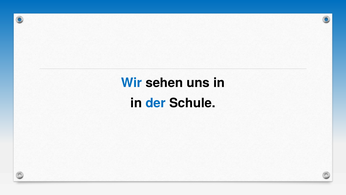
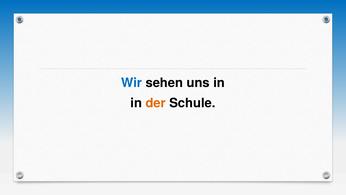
der colour: blue -> orange (156, 103)
